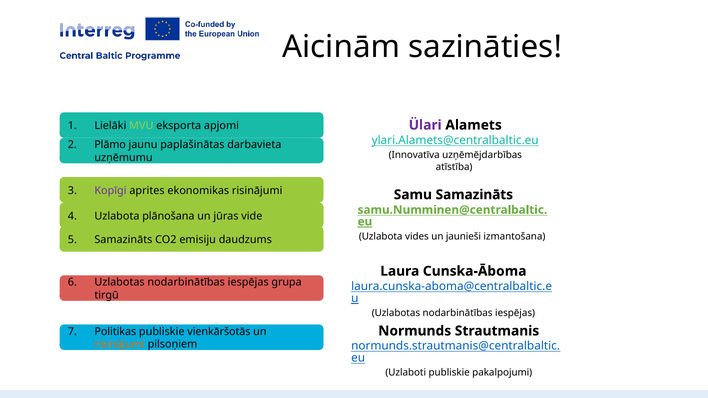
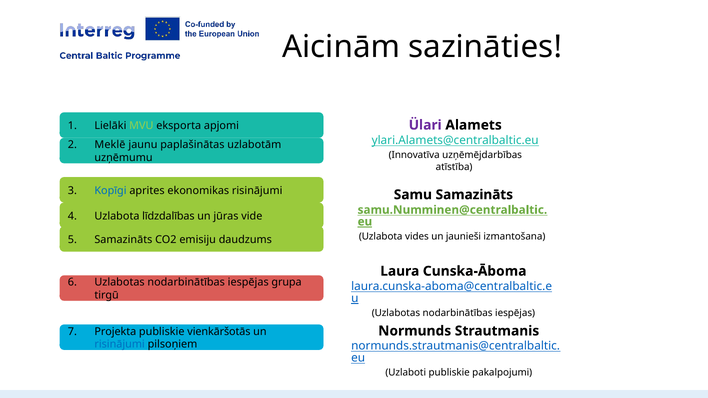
Plāmo: Plāmo -> Meklē (110, 145)
darbavieta: darbavieta -> uzlabotām (254, 145)
Kopīgi colour: purple -> blue (110, 191)
plānošana: plānošana -> līdzdalības (168, 216)
Politikas: Politikas -> Projekta (115, 332)
risinājumi colour: orange -> blue (120, 345)
